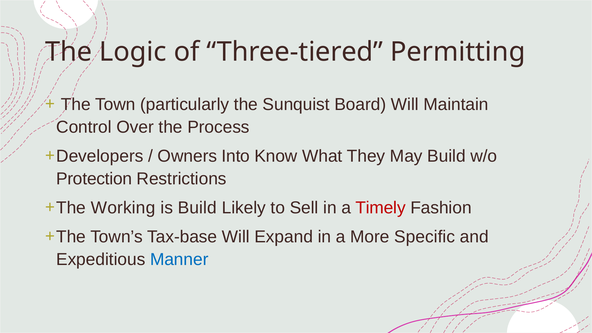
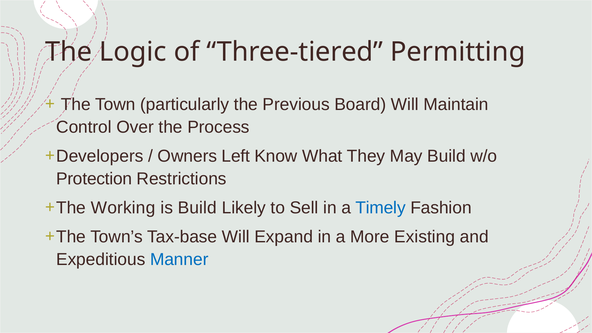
Sunquist: Sunquist -> Previous (296, 104)
Into: Into -> Left (236, 156)
Timely colour: red -> blue (381, 208)
Specific: Specific -> Existing (425, 237)
